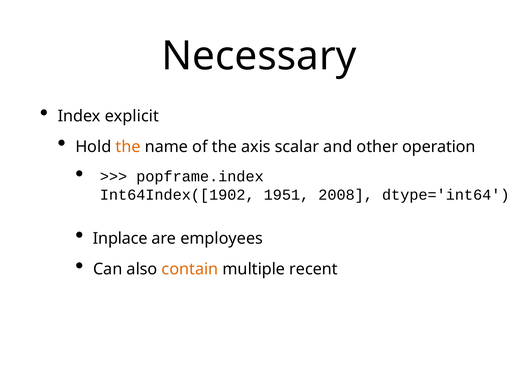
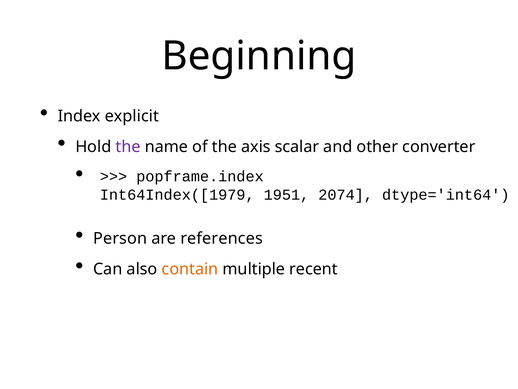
Necessary: Necessary -> Beginning (259, 56)
the colour: orange -> purple (128, 147)
operation: operation -> converter (439, 147)
Int64Index([1902: Int64Index([1902 -> Int64Index([1979 (177, 194)
2008: 2008 -> 2074 (346, 194)
Inplace: Inplace -> Person (120, 238)
employees: employees -> references (222, 238)
